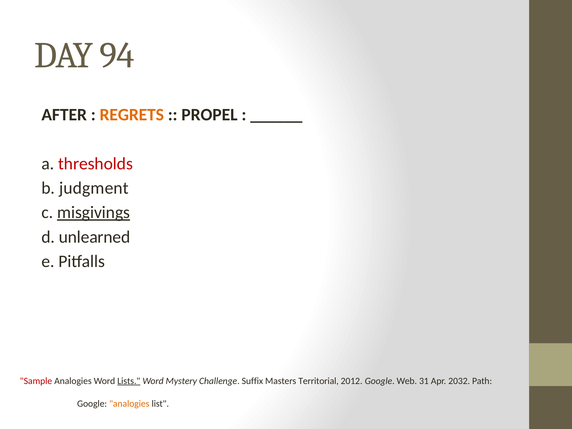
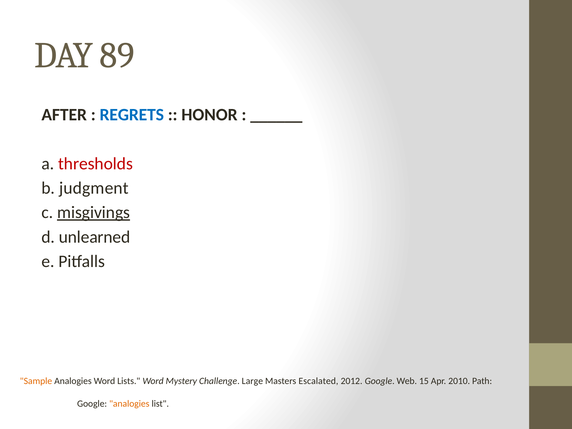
94: 94 -> 89 (117, 55)
REGRETS colour: orange -> blue (132, 115)
PROPEL: PROPEL -> HONOR (209, 115)
Sample colour: red -> orange (36, 381)
Lists underline: present -> none (129, 381)
Suffix: Suffix -> Large (252, 381)
Territorial: Territorial -> Escalated (318, 381)
31: 31 -> 15 (424, 381)
2032: 2032 -> 2010 (459, 381)
